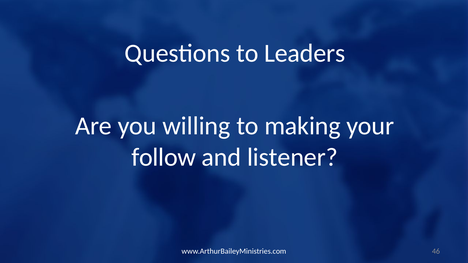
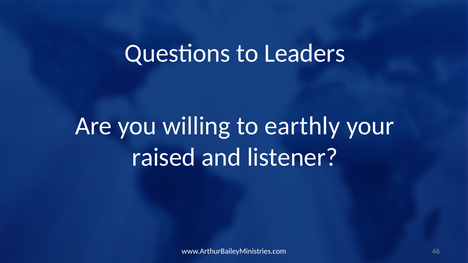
making: making -> earthly (302, 126)
follow: follow -> raised (164, 157)
